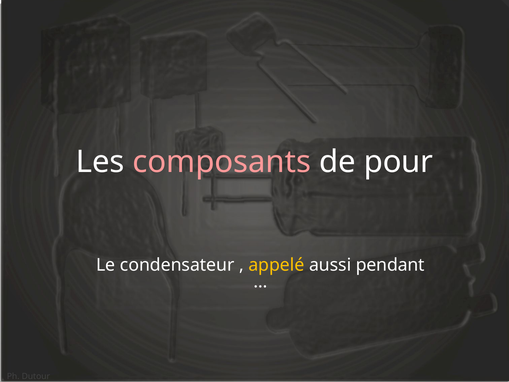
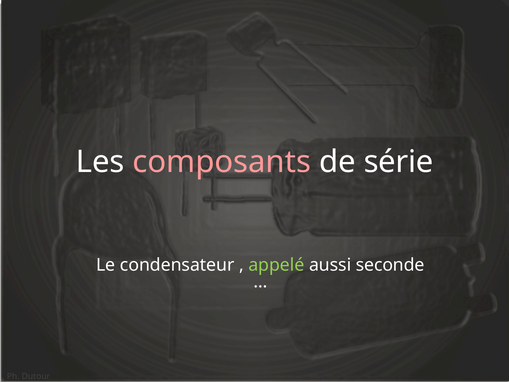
pour: pour -> série (398, 162)
appelé colour: yellow -> light green (276, 265)
pendant: pendant -> seconde (390, 265)
